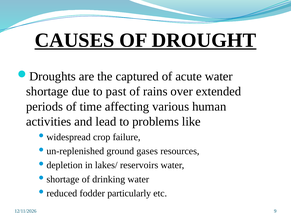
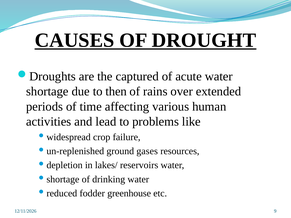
past: past -> then (116, 92)
particularly: particularly -> greenhouse (129, 193)
